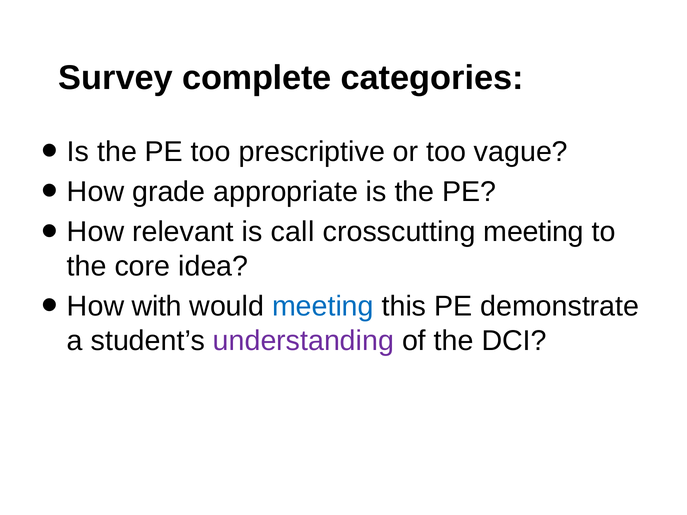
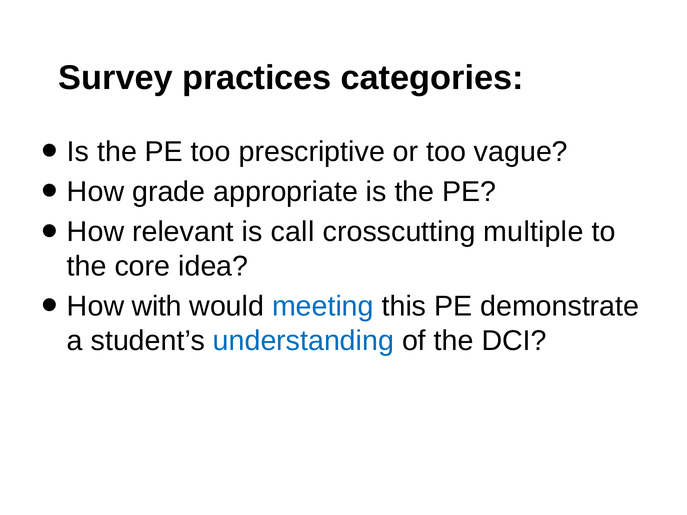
complete: complete -> practices (257, 78)
crosscutting meeting: meeting -> multiple (533, 232)
understanding colour: purple -> blue (303, 341)
